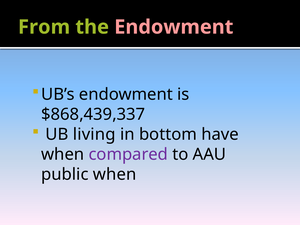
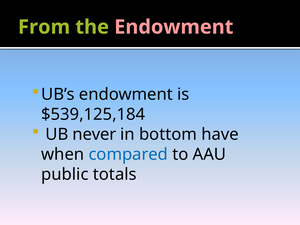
$868,439,337: $868,439,337 -> $539,125,184 (93, 114)
living: living -> never (94, 134)
compared colour: purple -> blue (128, 154)
public when: when -> totals (115, 174)
